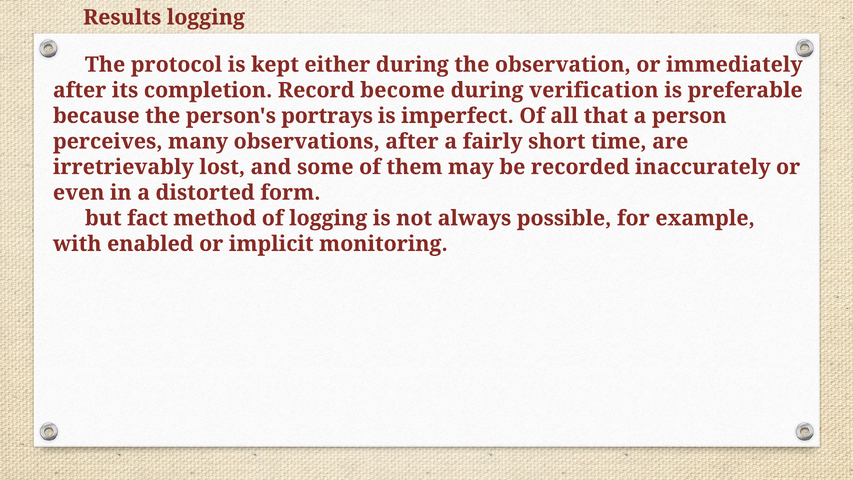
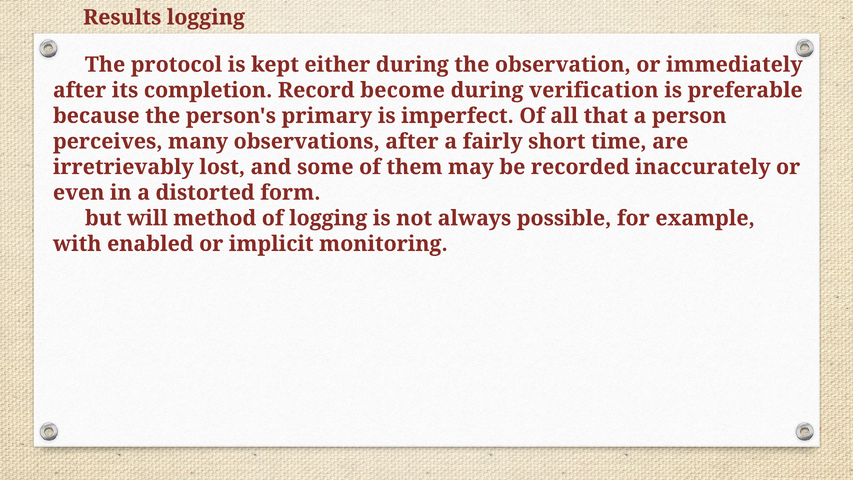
portrays: portrays -> primary (327, 116)
fact: fact -> will (147, 218)
